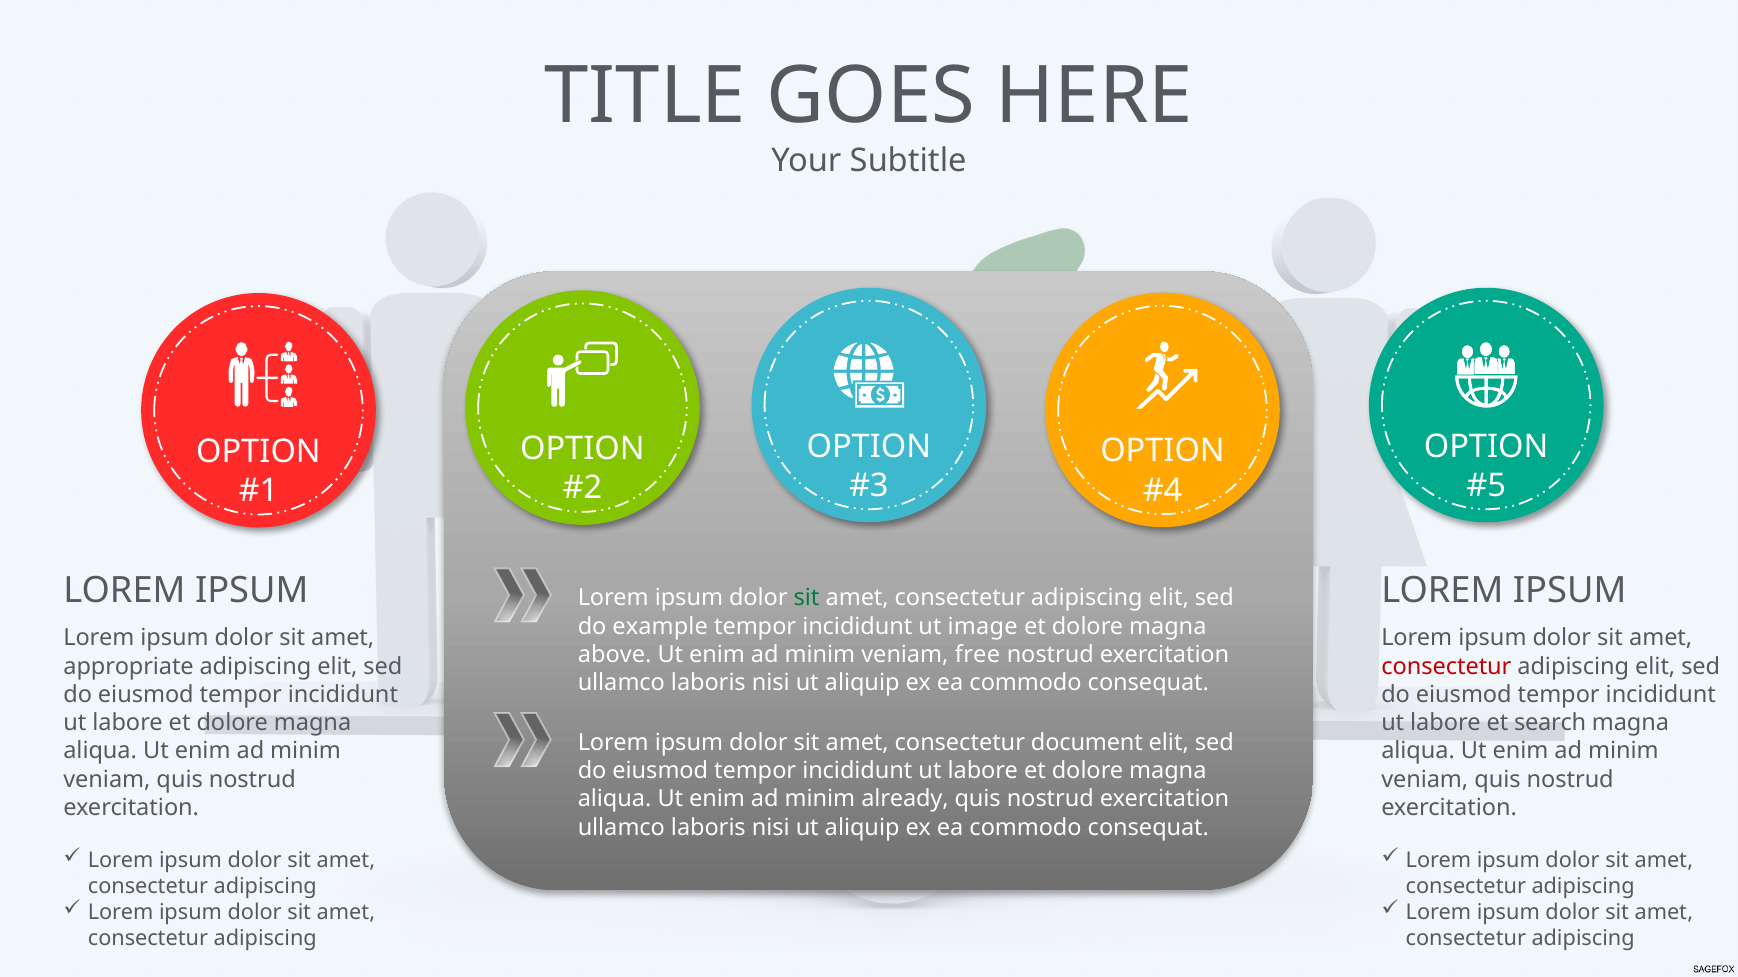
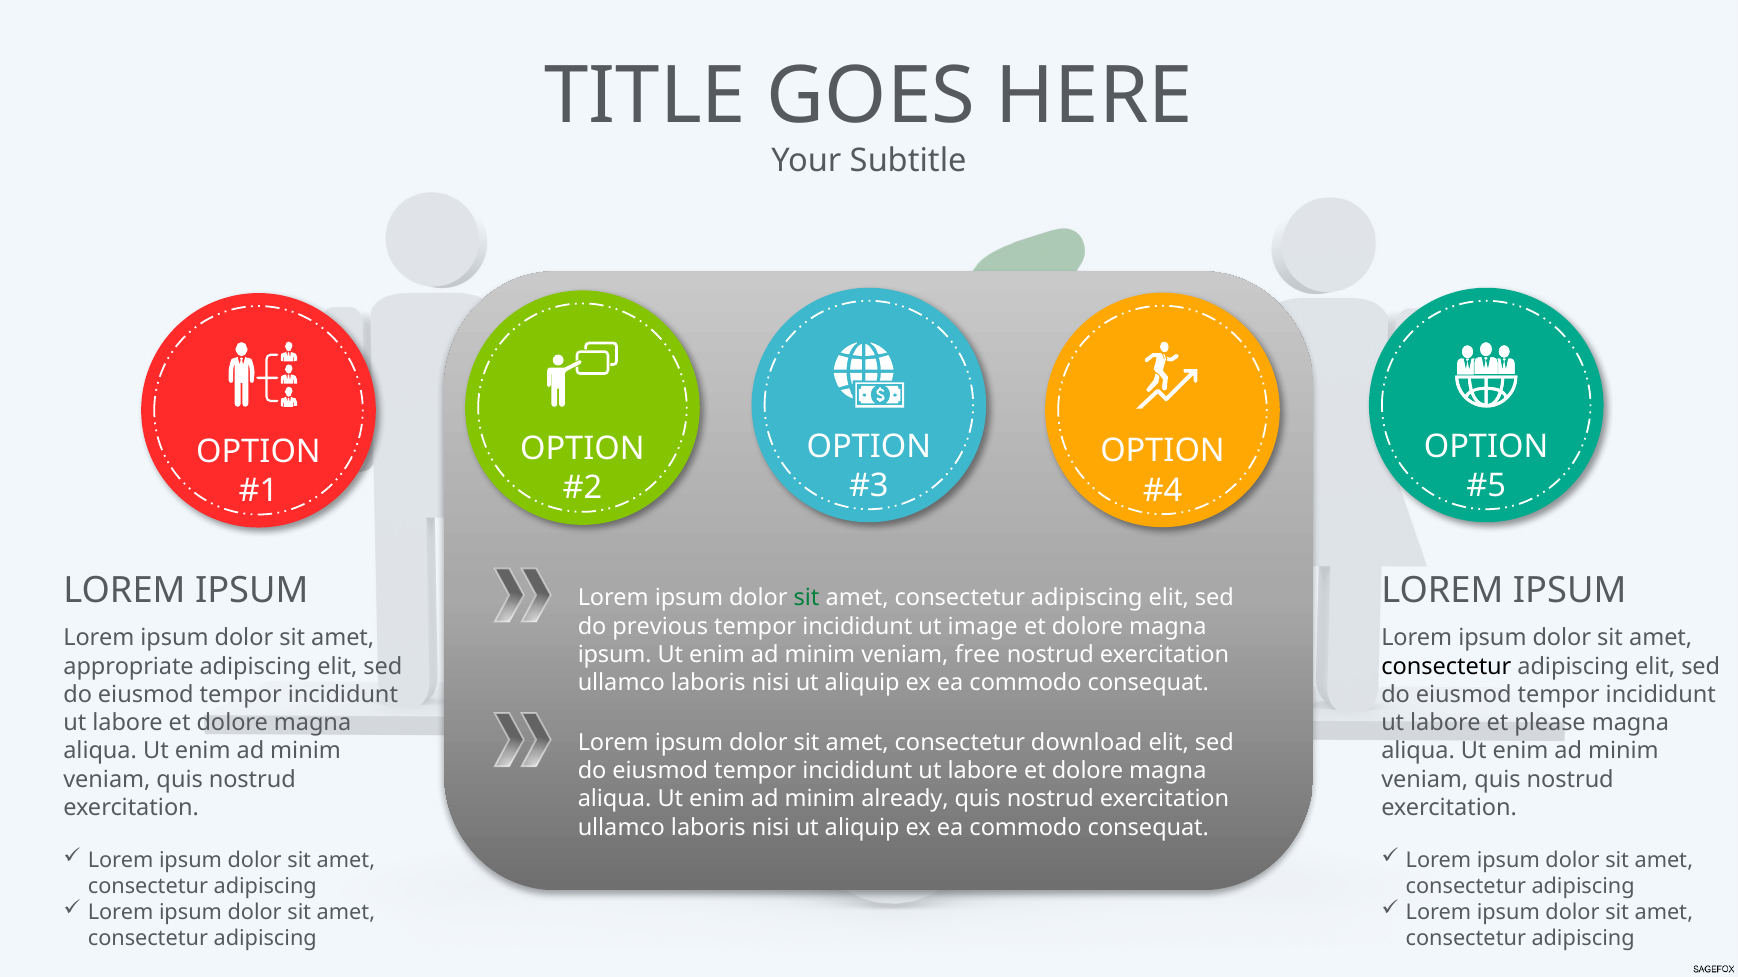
example: example -> previous (660, 627)
above: above -> ipsum (615, 655)
consectetur colour: red -> black (1446, 667)
search: search -> please (1550, 723)
document: document -> download (1087, 743)
